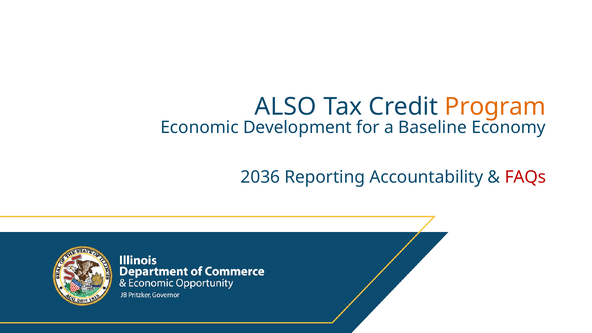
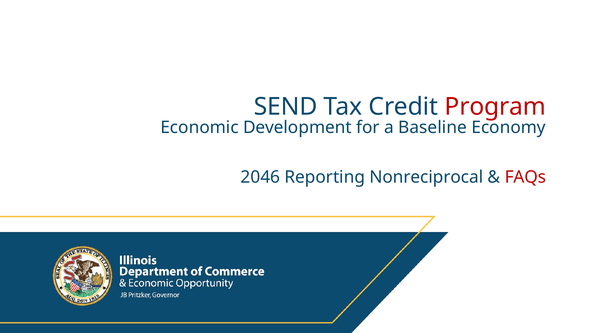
ALSO: ALSO -> SEND (286, 107)
Program colour: orange -> red (495, 107)
2036: 2036 -> 2046 (260, 177)
Accountability: Accountability -> Nonreciprocal (426, 177)
